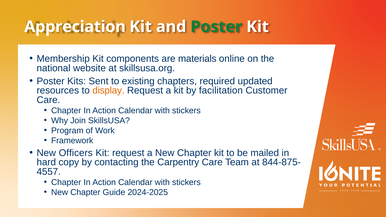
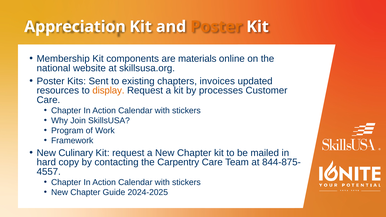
Poster colour: green -> orange (216, 27)
required: required -> invoices (217, 81)
facilitation: facilitation -> processes (221, 91)
Officers: Officers -> Culinary (76, 153)
